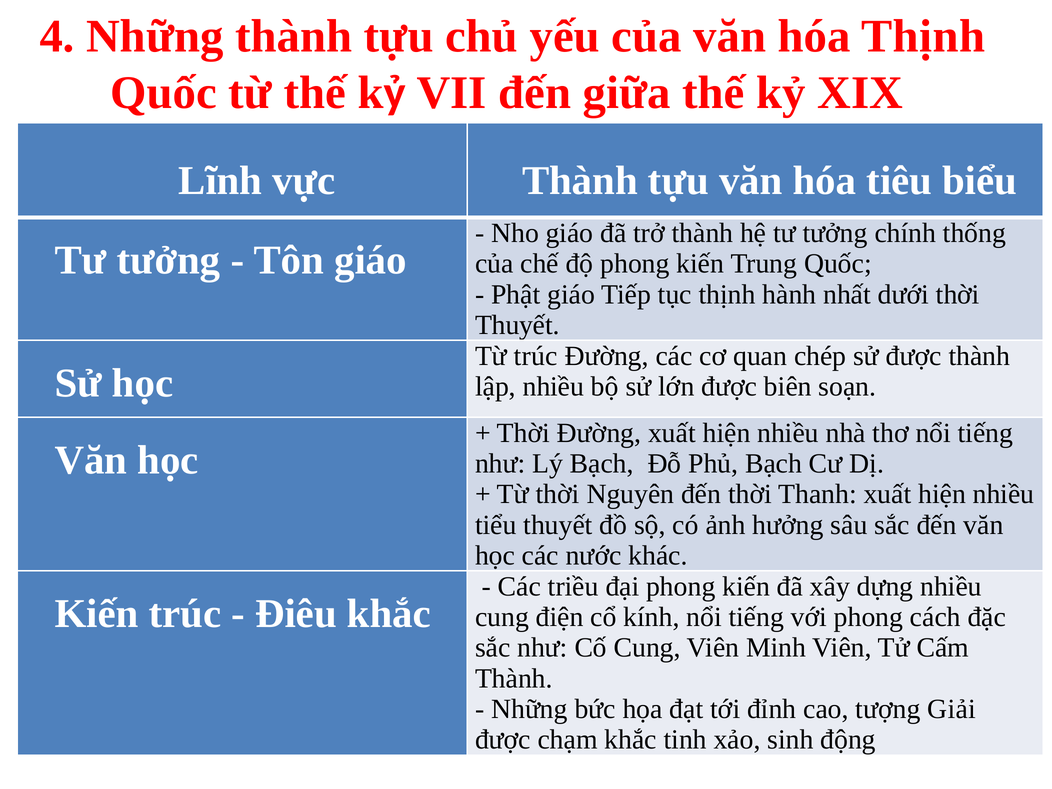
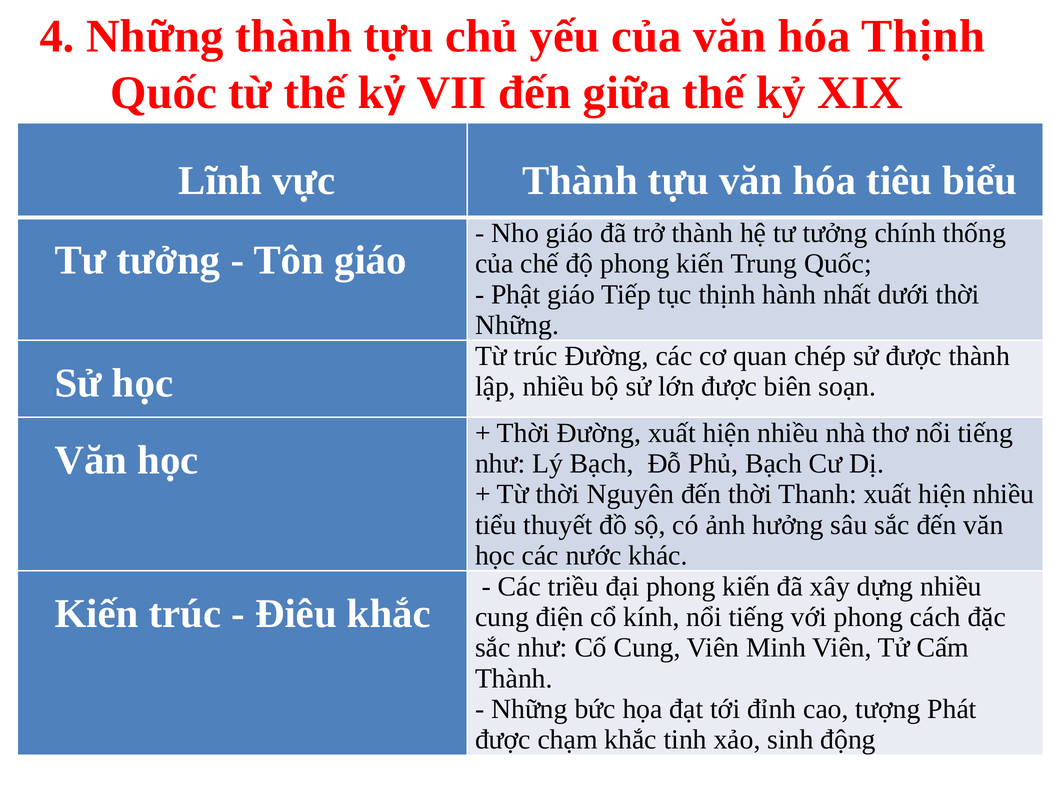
Thuyết: Thuyết -> Những (517, 325)
Giải: Giải -> Phát (952, 709)
